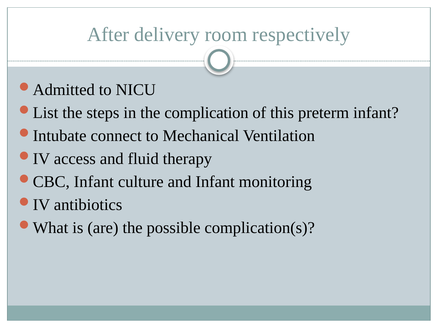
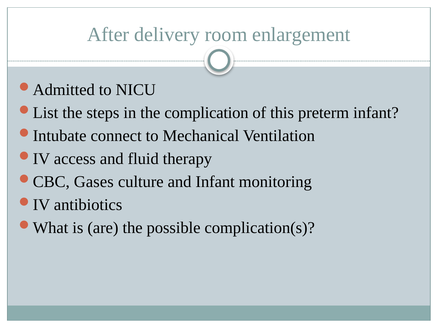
respectively: respectively -> enlargement (301, 34)
Infant: Infant -> Gases (94, 182)
